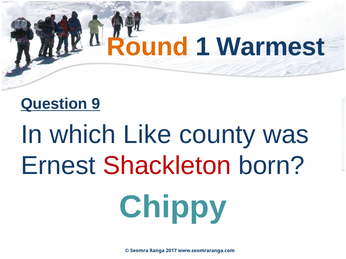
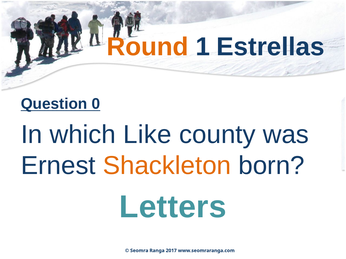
Warmest: Warmest -> Estrellas (270, 47)
9: 9 -> 0 (96, 104)
Shackleton colour: red -> orange (167, 166)
Chippy: Chippy -> Letters (173, 207)
